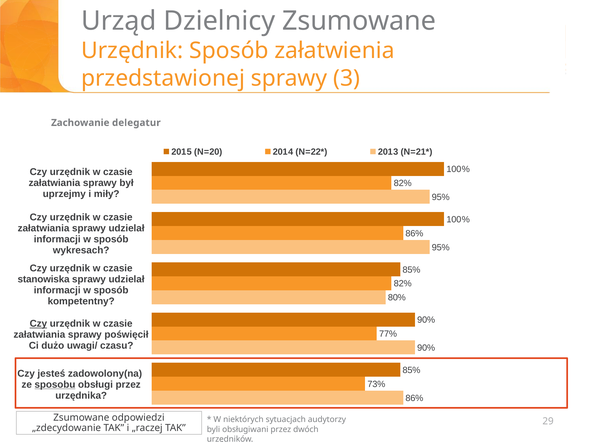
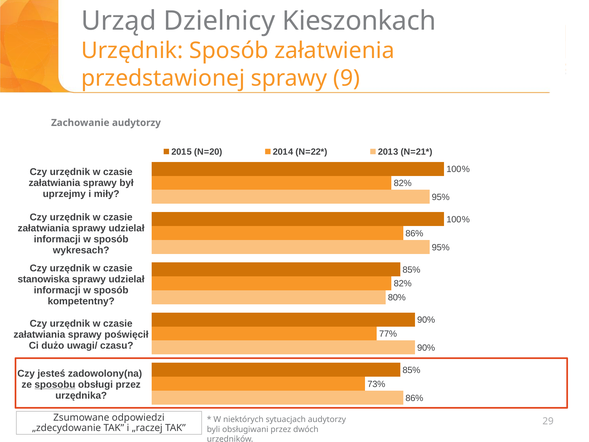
Dzielnicy Zsumowane: Zsumowane -> Kieszonkach (359, 21)
3: 3 -> 9 (347, 78)
Zachowanie delegatur: delegatur -> audytorzy (136, 123)
Czy underline: present -> none (38, 324)
